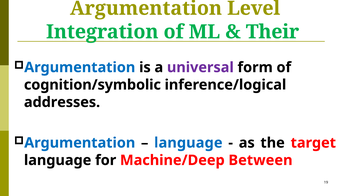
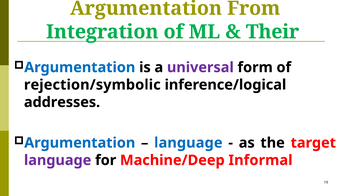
Level: Level -> From (254, 8)
cognition/symbolic: cognition/symbolic -> rejection/symbolic (92, 85)
language colour: black -> purple (58, 160)
Between: Between -> Informal (260, 160)
